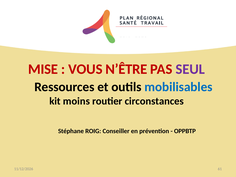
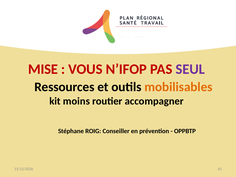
N’ÊTRE: N’ÊTRE -> N’IFOP (126, 69)
mobilisables colour: blue -> orange (178, 87)
circonstances: circonstances -> accompagner (154, 101)
